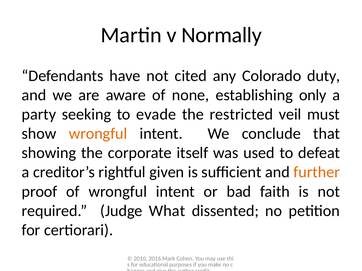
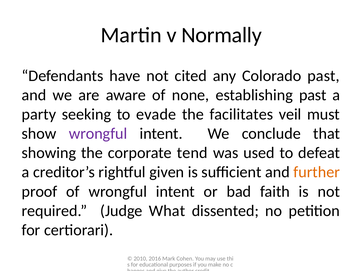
Colorado duty: duty -> past (324, 76)
establishing only: only -> past (313, 95)
restricted: restricted -> facilitates (241, 115)
wrongful colour: orange -> purple (98, 134)
itself: itself -> tend (192, 153)
